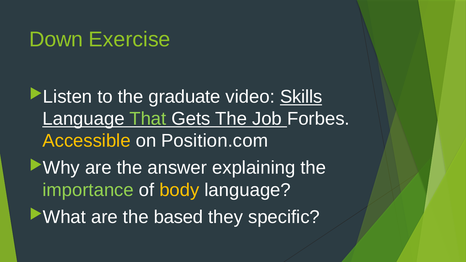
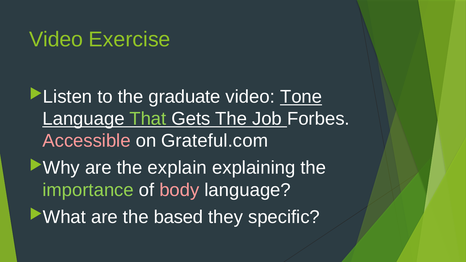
Down: Down -> Video (56, 39)
Skills: Skills -> Tone (301, 97)
Accessible colour: yellow -> pink (87, 141)
Position.com: Position.com -> Grateful.com (215, 141)
answer: answer -> explain (177, 168)
body colour: yellow -> pink (179, 190)
